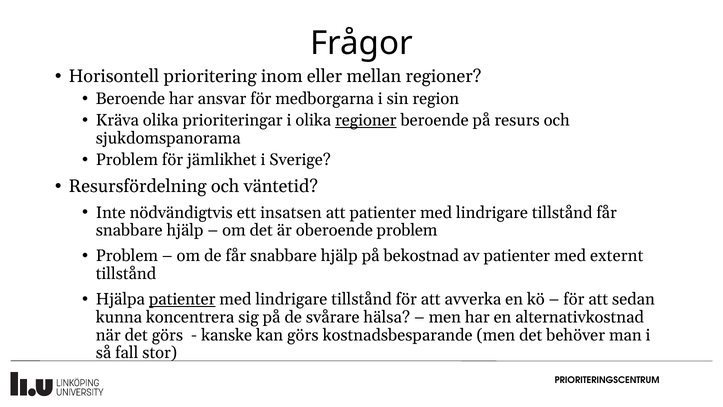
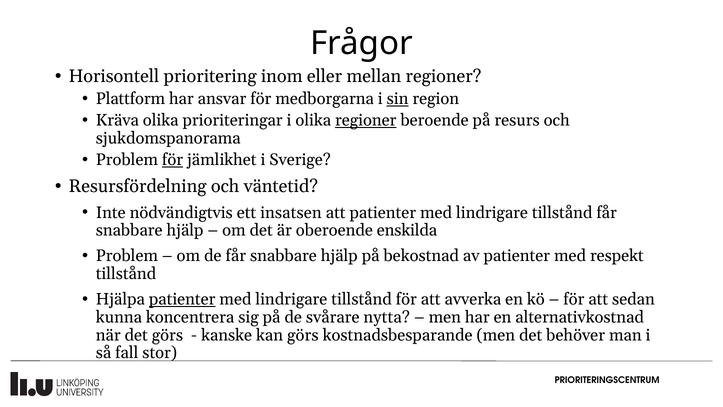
Beroende: Beroende -> Plattform (130, 99)
sin underline: none -> present (398, 99)
för underline: none -> present (173, 160)
oberoende problem: problem -> enskilda (407, 230)
externt: externt -> respekt (617, 256)
hälsa: hälsa -> nytta (387, 317)
